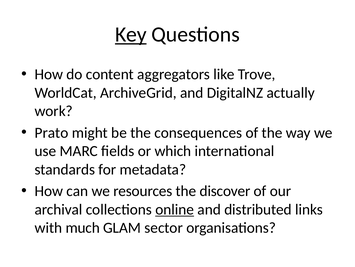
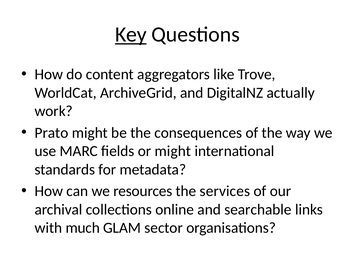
or which: which -> might (173, 151)
discover: discover -> services (225, 191)
online underline: present -> none (175, 209)
distributed: distributed -> searchable (258, 209)
